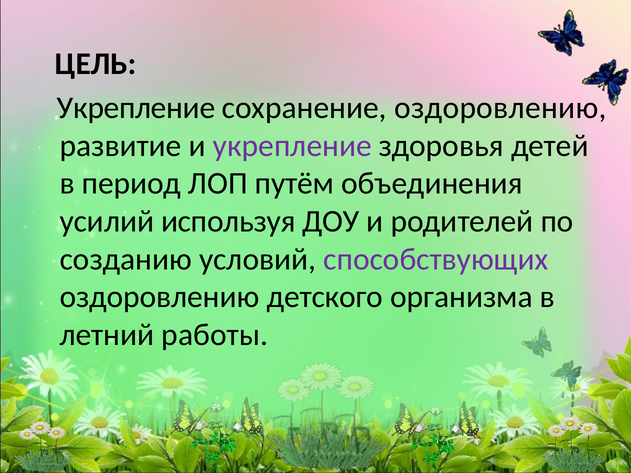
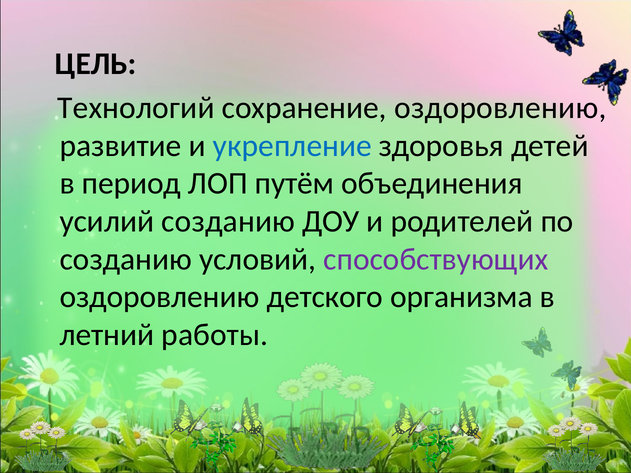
Укрепление: Укрепление -> Технологий (136, 108)
укрепление colour: purple -> blue (292, 146)
усилий используя: используя -> созданию (228, 221)
